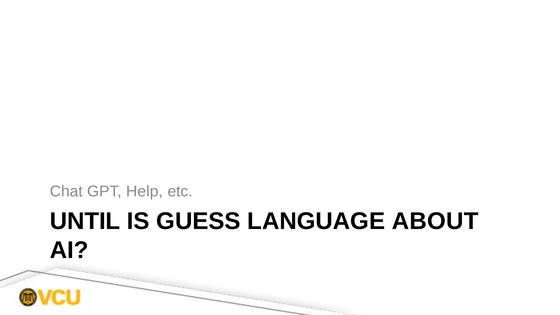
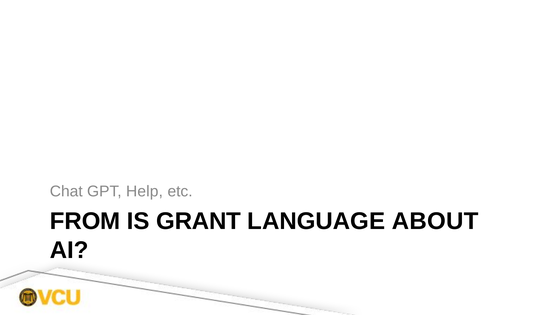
UNTIL: UNTIL -> FROM (85, 221)
GUESS: GUESS -> GRANT (199, 221)
